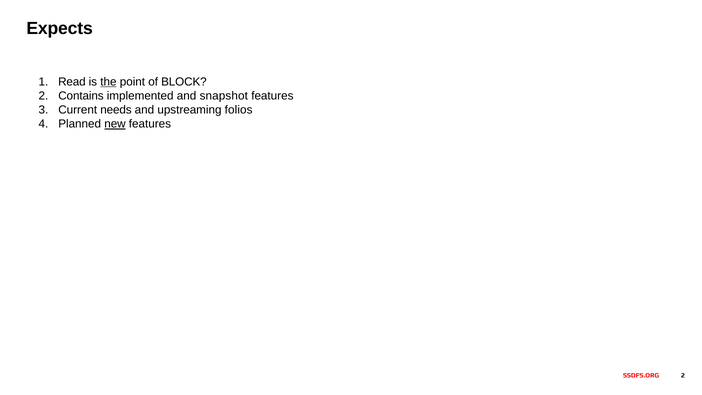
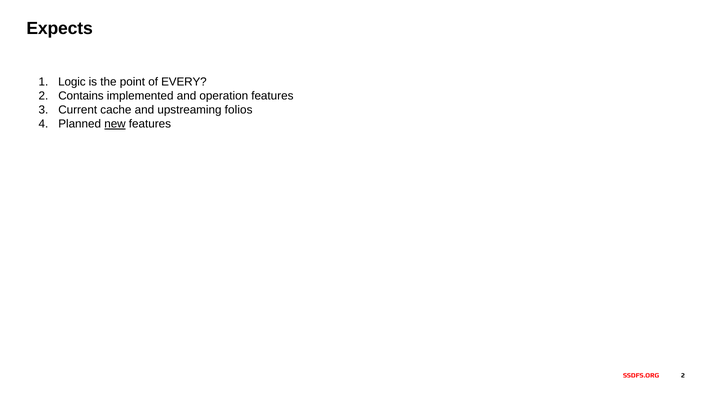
Read: Read -> Logic (72, 82)
the underline: present -> none (108, 82)
BLOCK: BLOCK -> EVERY (184, 82)
snapshot: snapshot -> operation (224, 96)
needs: needs -> cache (116, 110)
